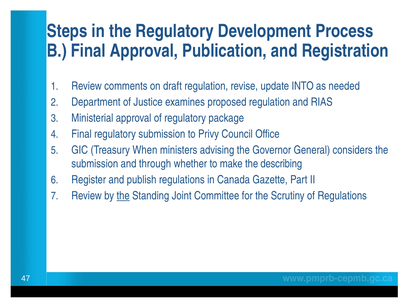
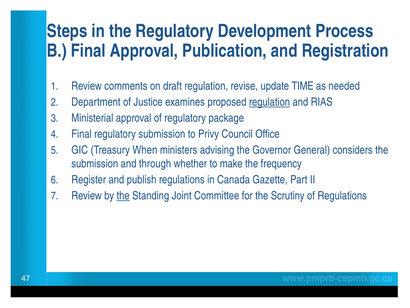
INTO: INTO -> TIME (303, 86)
regulation underline: none -> present (269, 102)
describing: describing -> frequency (281, 163)
